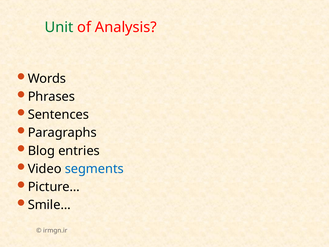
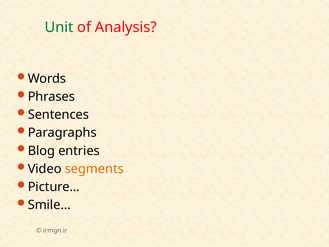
segments colour: blue -> orange (94, 169)
